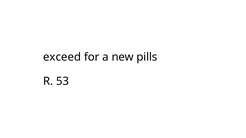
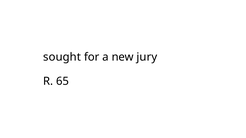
exceed: exceed -> sought (62, 57)
pills: pills -> jury (147, 57)
53: 53 -> 65 (62, 81)
